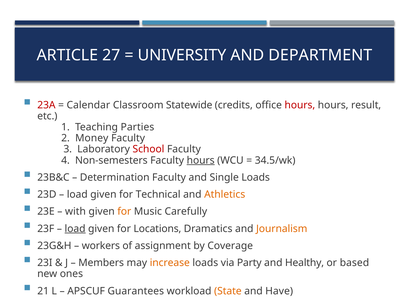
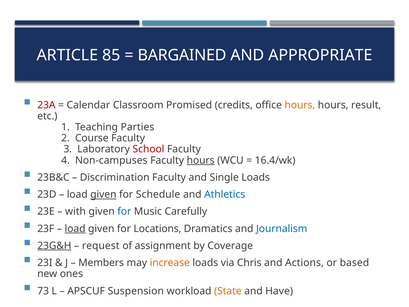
27: 27 -> 85 (111, 55)
UNIVERSITY: UNIVERSITY -> BARGAINED (182, 55)
DEPARTMENT: DEPARTMENT -> APPROPRIATE (320, 55)
Statewide: Statewide -> Promised (189, 105)
hours colour: red -> orange (300, 105)
Money: Money -> Course (92, 138)
Non-semesters: Non-semesters -> Non-campuses (111, 160)
34.5/wk: 34.5/wk -> 16.4/wk (275, 160)
Determination: Determination -> Discrimination (115, 177)
given underline: none -> present (103, 194)
Technical: Technical -> Schedule (158, 194)
Athletics colour: orange -> blue (225, 194)
for colour: orange -> blue (124, 211)
Journalism colour: orange -> blue (282, 228)
23G&H underline: none -> present (54, 246)
workers: workers -> request (101, 246)
Party: Party -> Chris (249, 263)
Healthy: Healthy -> Actions (304, 263)
21: 21 -> 73 (43, 291)
Guarantees: Guarantees -> Suspension (136, 291)
